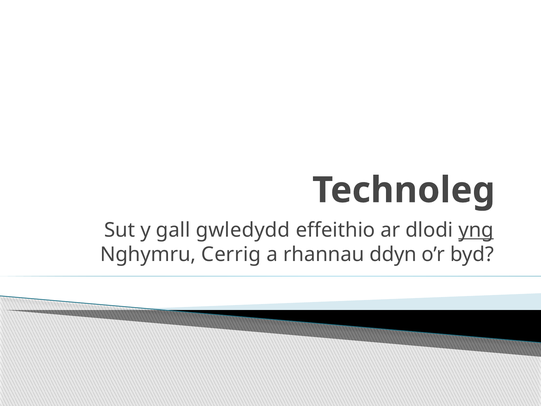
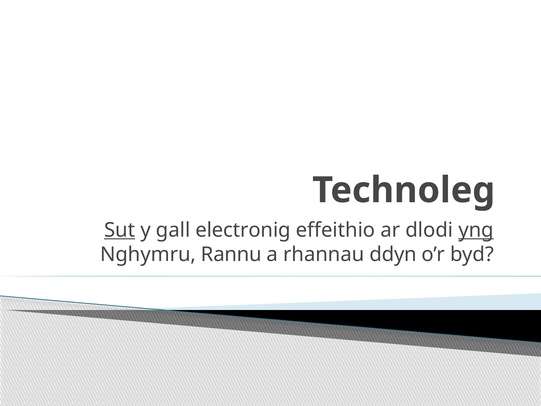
Sut underline: none -> present (120, 230)
gwledydd: gwledydd -> electronig (243, 230)
Cerrig: Cerrig -> Rannu (231, 254)
